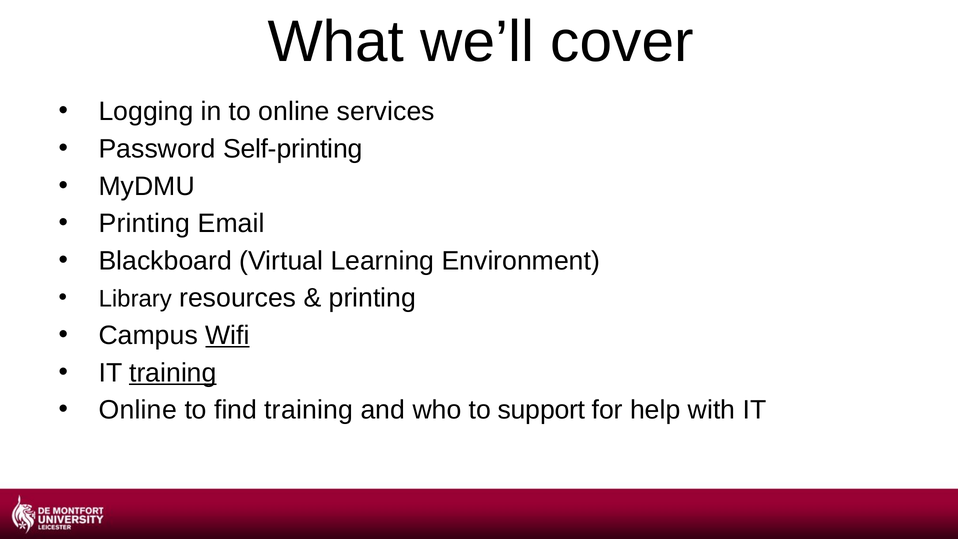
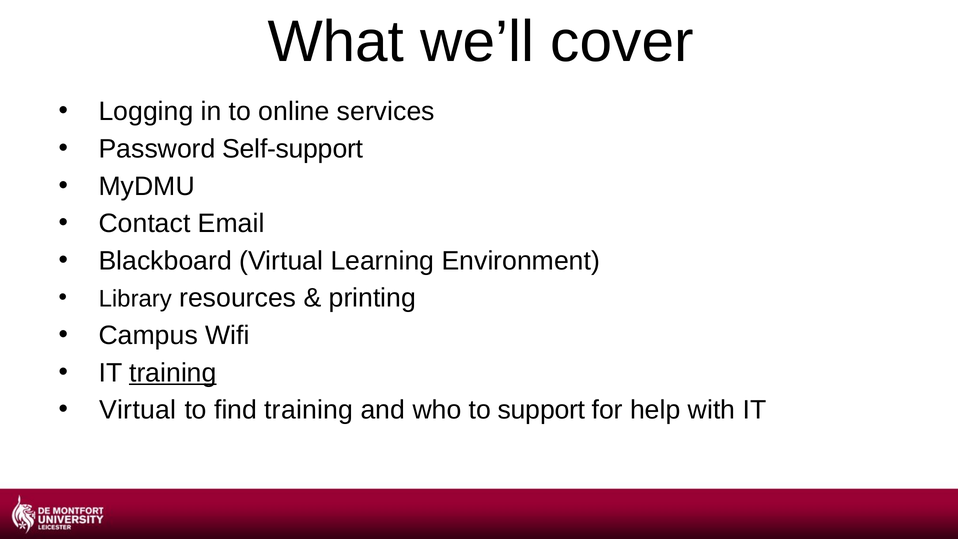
Self-printing: Self-printing -> Self-support (293, 149)
Printing: Printing -> Contact (145, 224)
Wifi underline: present -> none (227, 335)
Online: Online -> Virtual (138, 410)
